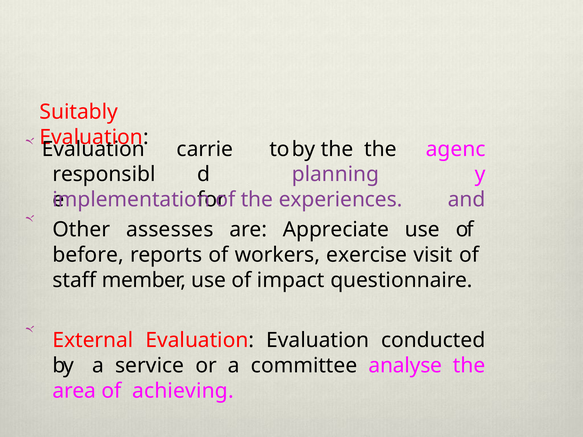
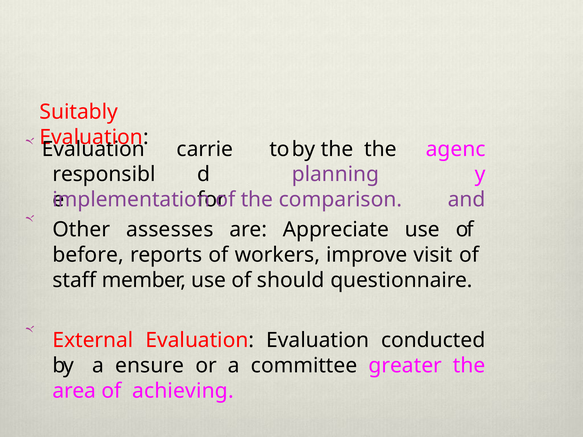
experiences: experiences -> comparison (341, 200)
exercise: exercise -> improve (367, 255)
impact: impact -> should (291, 280)
service: service -> ensure (150, 366)
analyse: analyse -> greater (405, 366)
